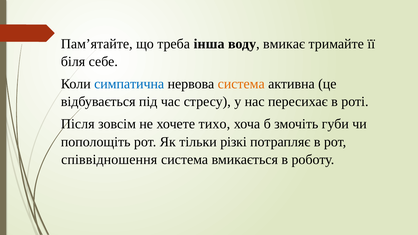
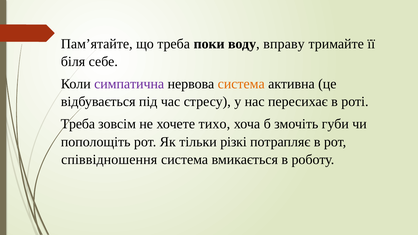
інша: інша -> поки (209, 44)
вмикає: вмикає -> вправу (284, 44)
симпатична colour: blue -> purple (129, 84)
Після: Після -> Треба (78, 124)
